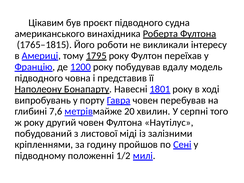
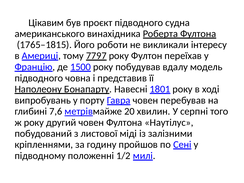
1795: 1795 -> 7797 (96, 56)
1200: 1200 -> 1500 (81, 67)
